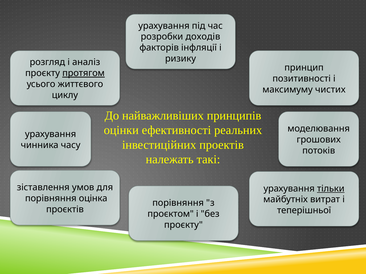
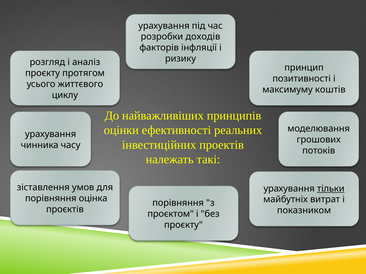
протягом underline: present -> none (84, 73)
чистих: чистих -> коштів (330, 90)
теперішньої: теперішньої -> показником (304, 211)
